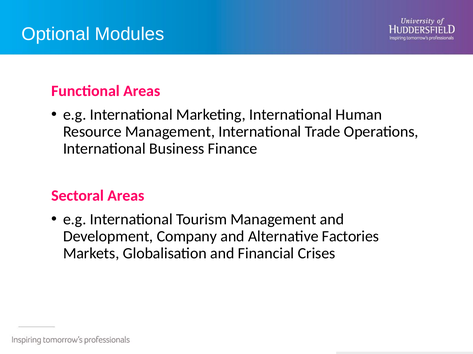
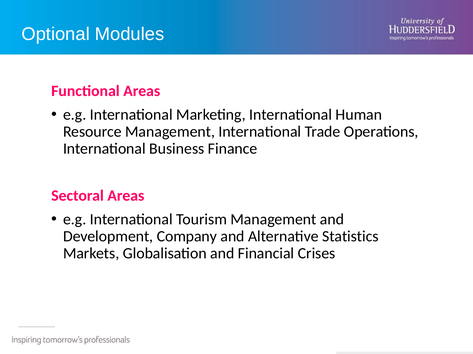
Factories: Factories -> Statistics (350, 237)
